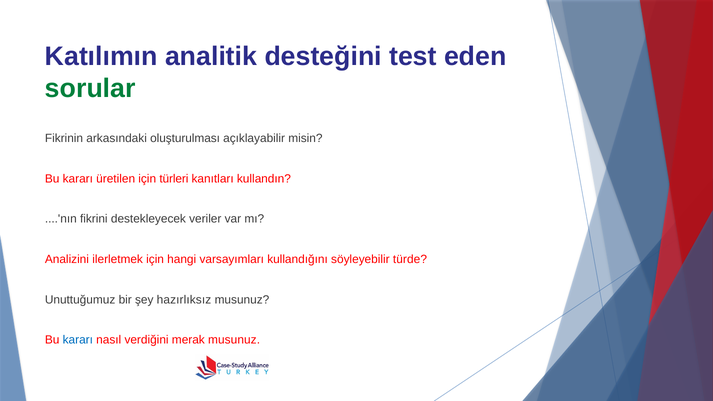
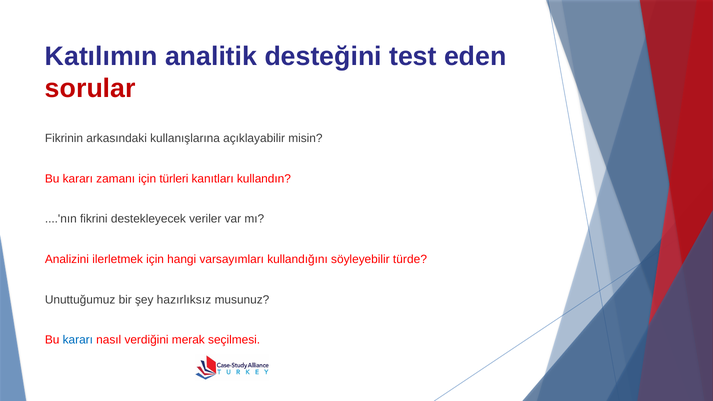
sorular colour: green -> red (90, 88)
oluşturulması: oluşturulması -> kullanışlarına (185, 138)
üretilen: üretilen -> zamanı (116, 179)
merak musunuz: musunuz -> seçilmesi (234, 340)
